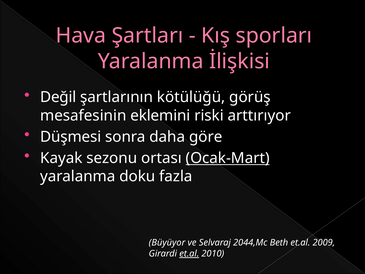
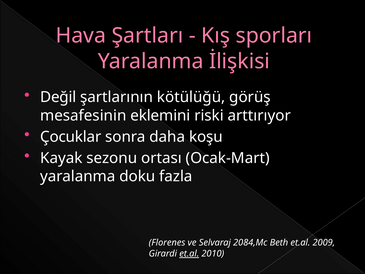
Düşmesi: Düşmesi -> Çocuklar (71, 137)
göre: göre -> koşu (206, 137)
Ocak-Mart underline: present -> none (228, 158)
Büyüyor: Büyüyor -> Florenes (167, 243)
2044,Mc: 2044,Mc -> 2084,Mc (250, 243)
